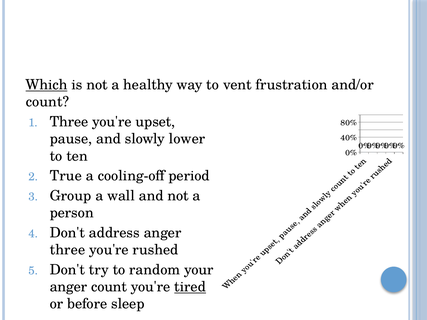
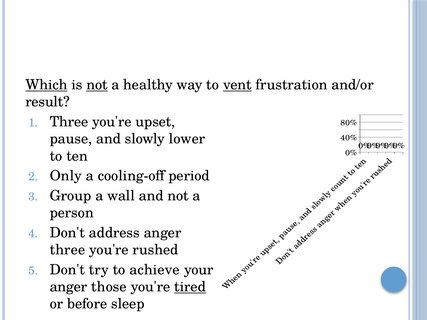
not underline: none -> present (97, 85)
vent underline: none -> present (237, 85)
count: count -> result (48, 102)
True: True -> Only (66, 176)
random: random -> achieve (155, 270)
anger count: count -> those (109, 287)
